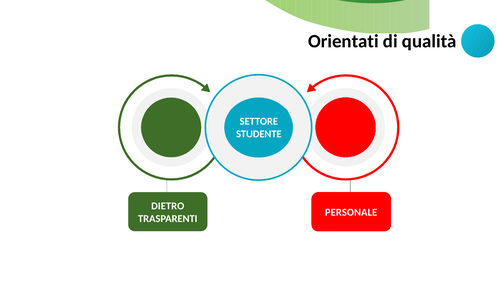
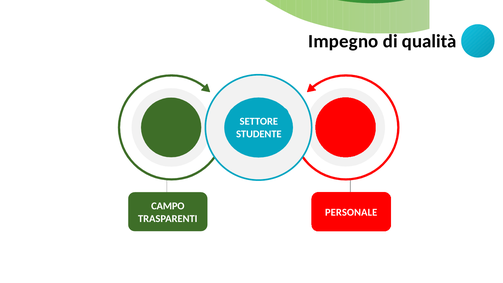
Orientati: Orientati -> Impegno (343, 41)
DIETRO: DIETRO -> CAMPO (168, 206)
